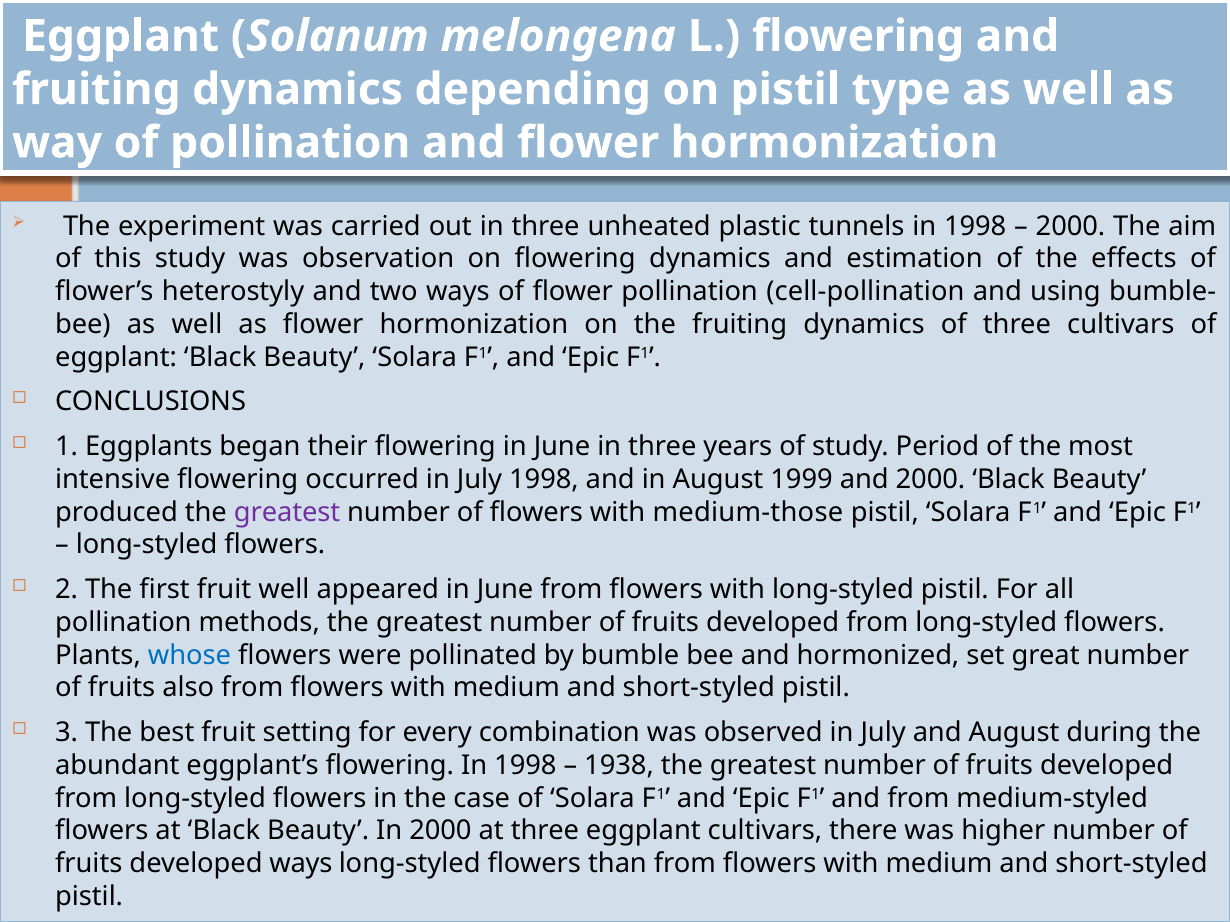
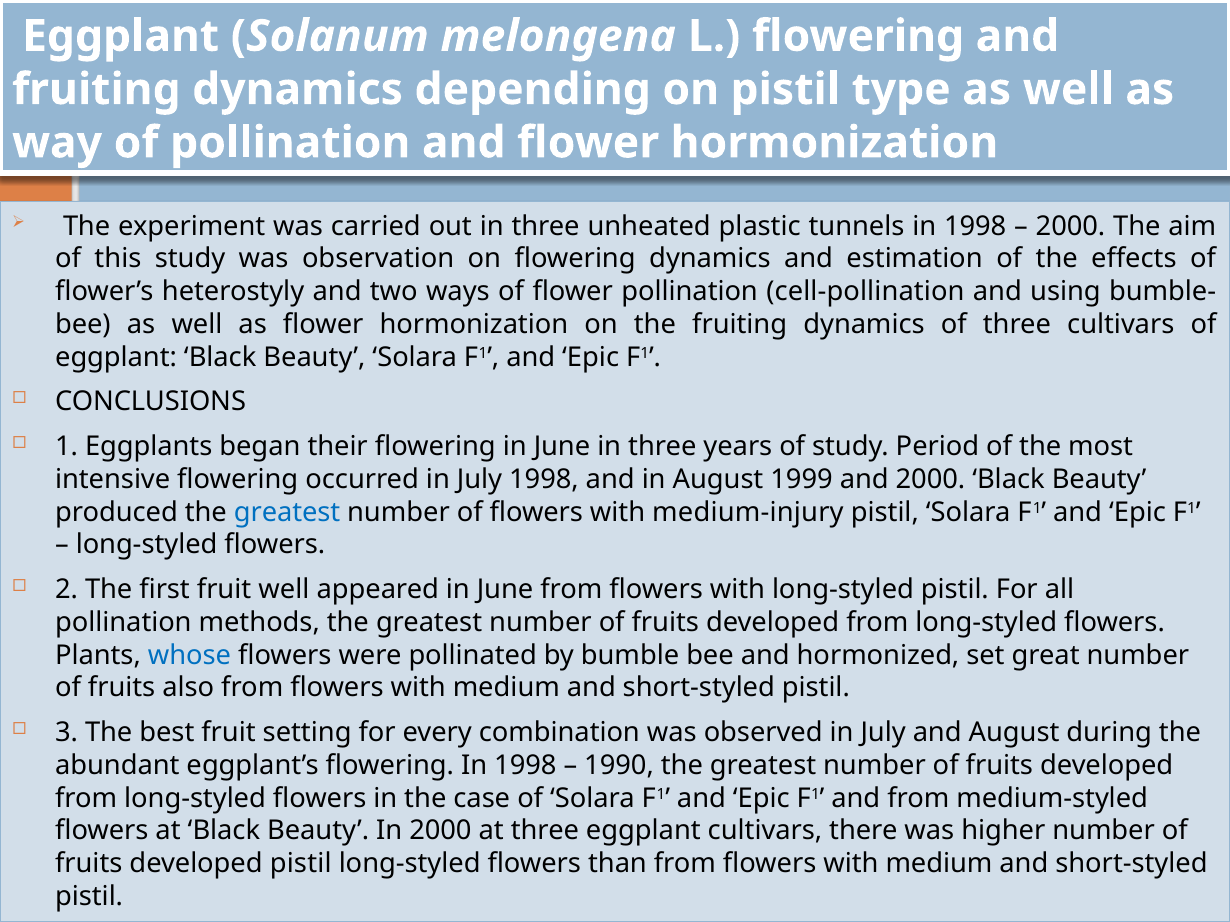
greatest colour: purple -> blue (287, 512)
medium-those: medium-those -> medium-injury (748, 512)
1938: 1938 -> 1990 (619, 766)
developed ways: ways -> pistil (301, 864)
